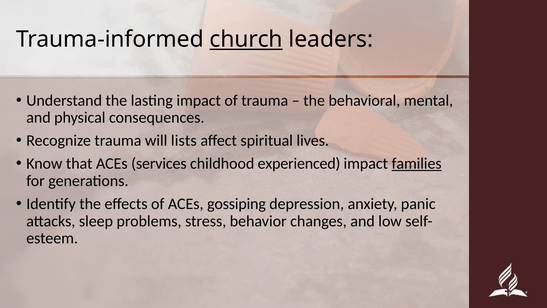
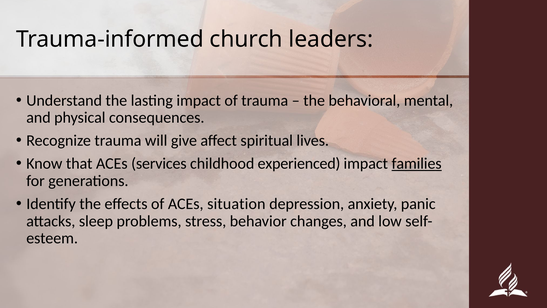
church underline: present -> none (246, 39)
lists: lists -> give (184, 141)
gossiping: gossiping -> situation (236, 204)
